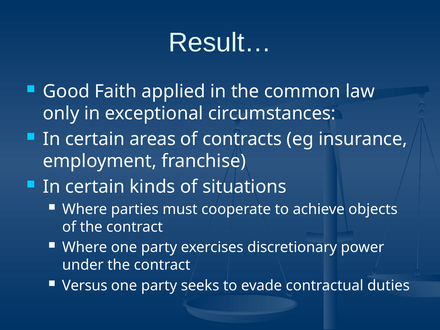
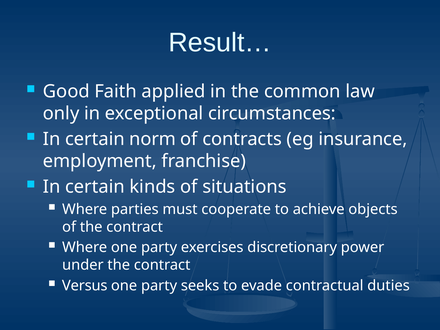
areas: areas -> norm (153, 139)
